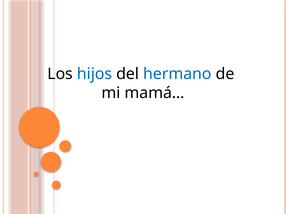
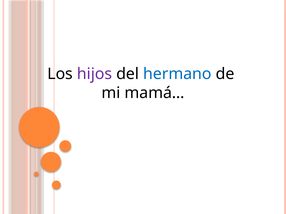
hijos colour: blue -> purple (95, 74)
